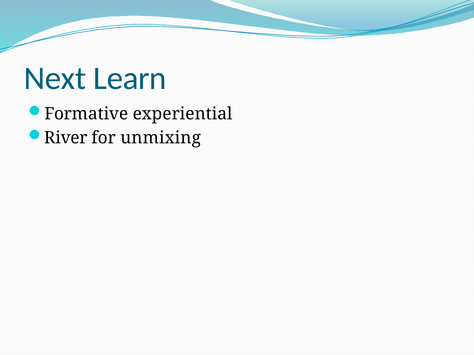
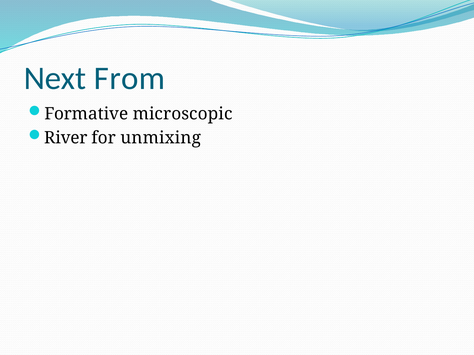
Learn: Learn -> From (130, 78)
experiential: experiential -> microscopic (183, 114)
